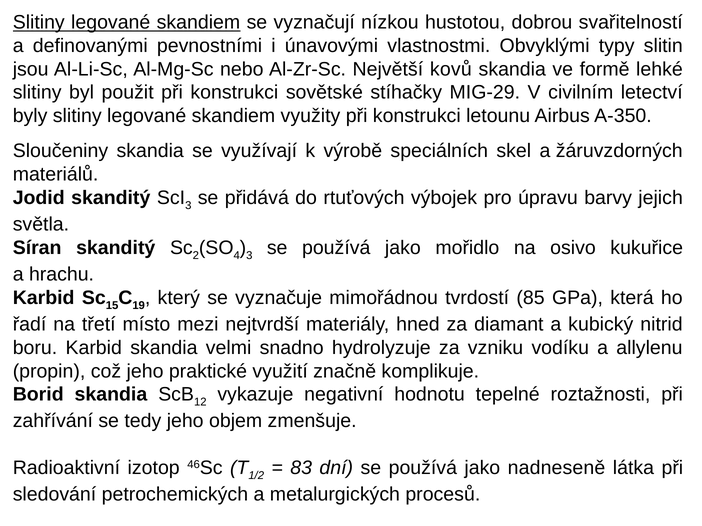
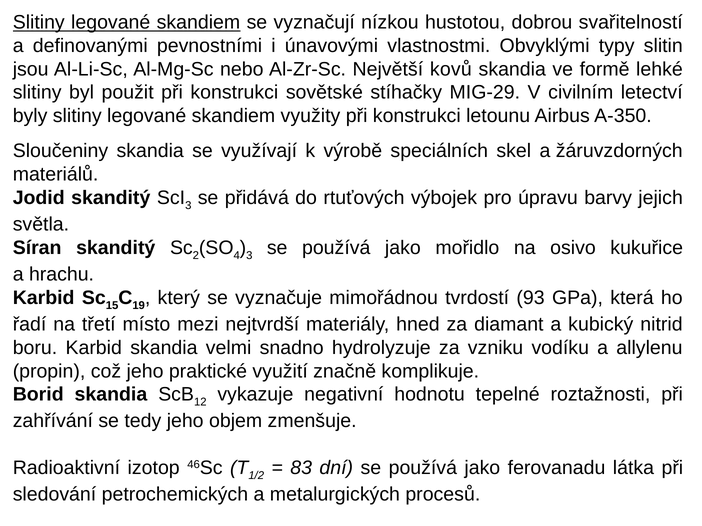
85: 85 -> 93 (531, 298)
nadneseně: nadneseně -> ferovanadu (557, 468)
